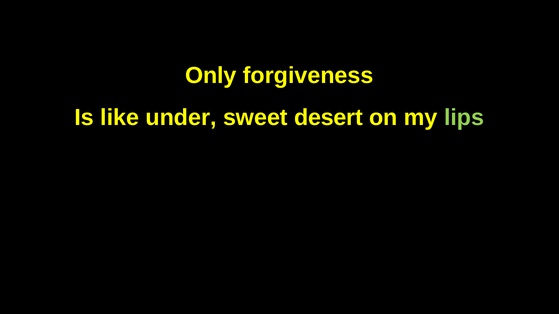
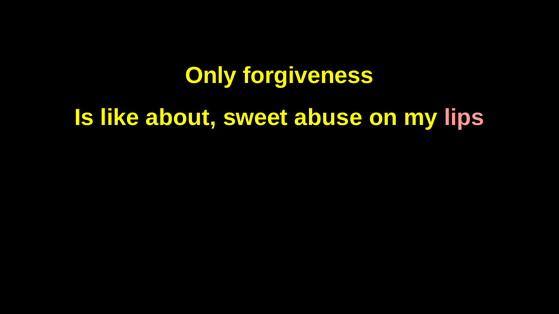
under: under -> about (181, 118)
desert: desert -> abuse (328, 118)
lips colour: light green -> pink (464, 118)
